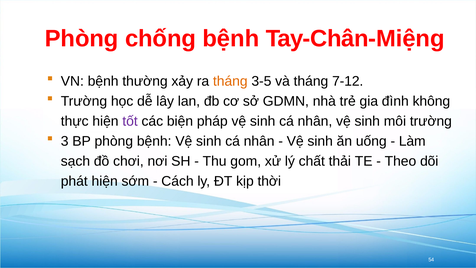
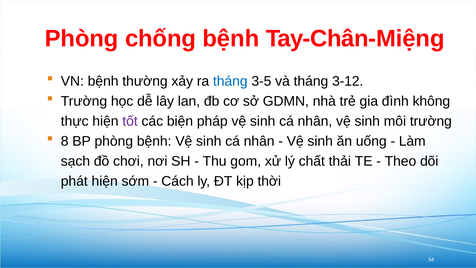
tháng colour: orange -> blue (230, 81)
7-12: 7-12 -> 3-12 (348, 81)
3: 3 -> 8 (65, 141)
